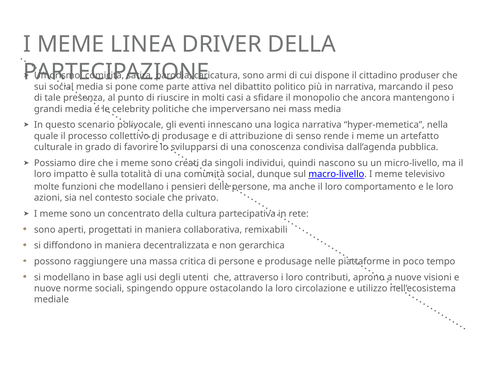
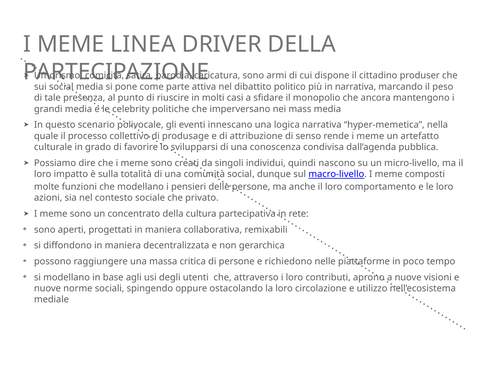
televisivo: televisivo -> composti (425, 174)
e produsage: produsage -> richiedono (288, 262)
